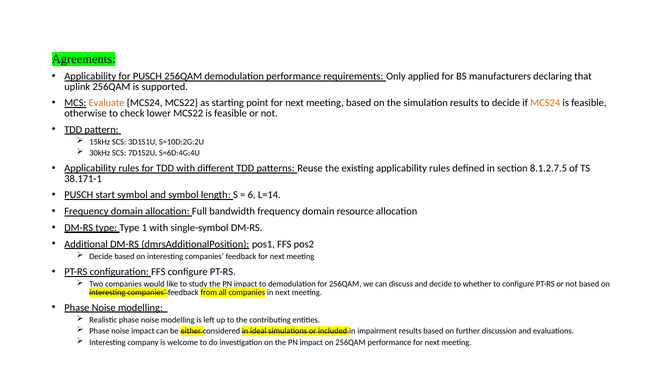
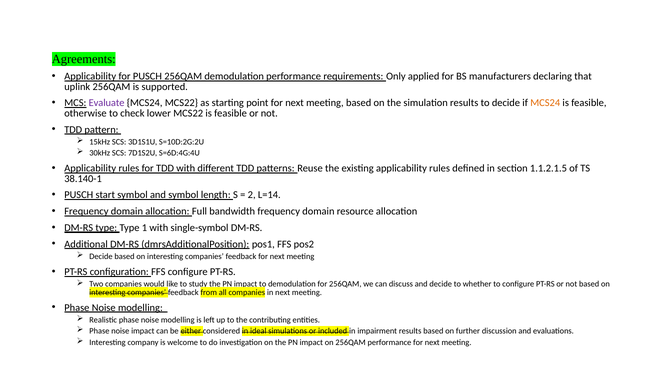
Evaluate colour: orange -> purple (107, 103)
8.1.2.7.5: 8.1.2.7.5 -> 1.1.2.1.5 (548, 168)
38.171-1: 38.171-1 -> 38.140-1 (83, 178)
6: 6 -> 2 (252, 195)
